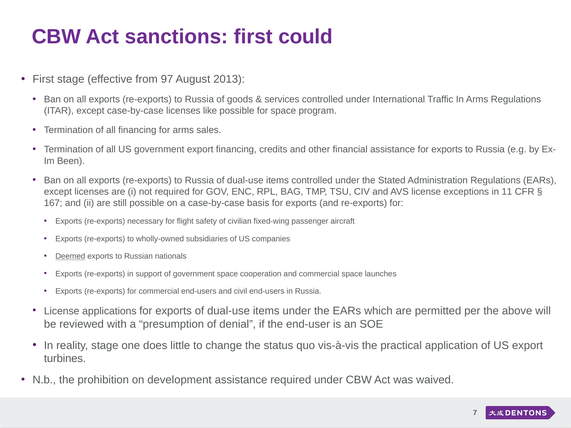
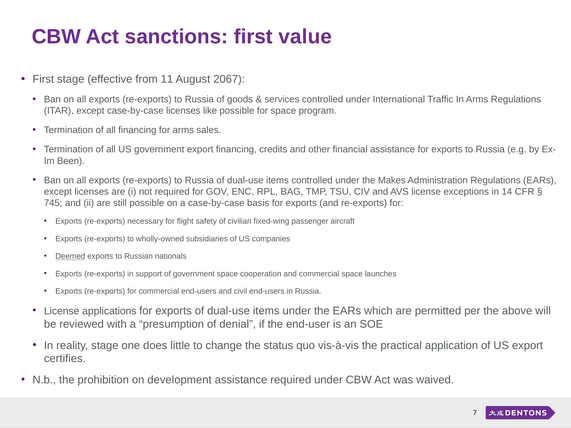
could: could -> value (305, 37)
97: 97 -> 11 (167, 79)
2013: 2013 -> 2067 (229, 79)
Stated: Stated -> Makes (392, 180)
11: 11 -> 14 (507, 192)
167: 167 -> 745 (53, 203)
turbines: turbines -> certifies (65, 359)
